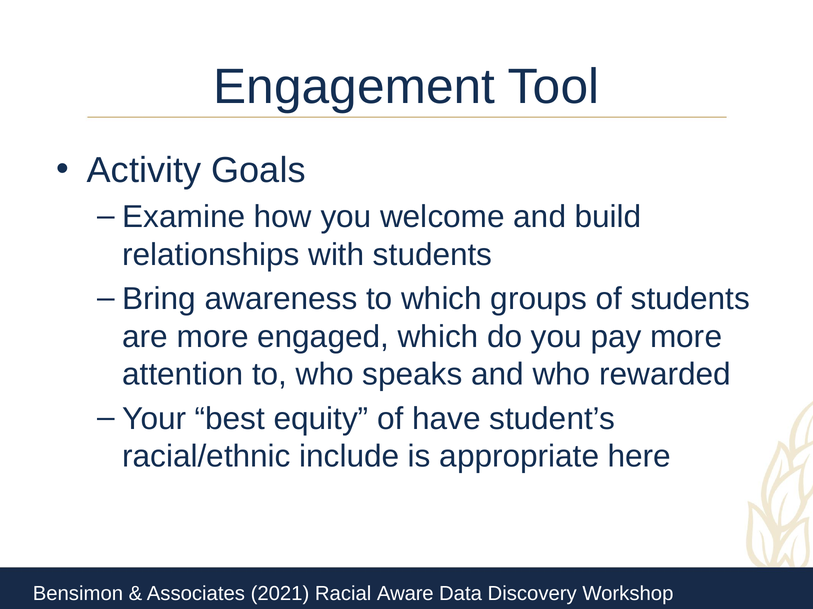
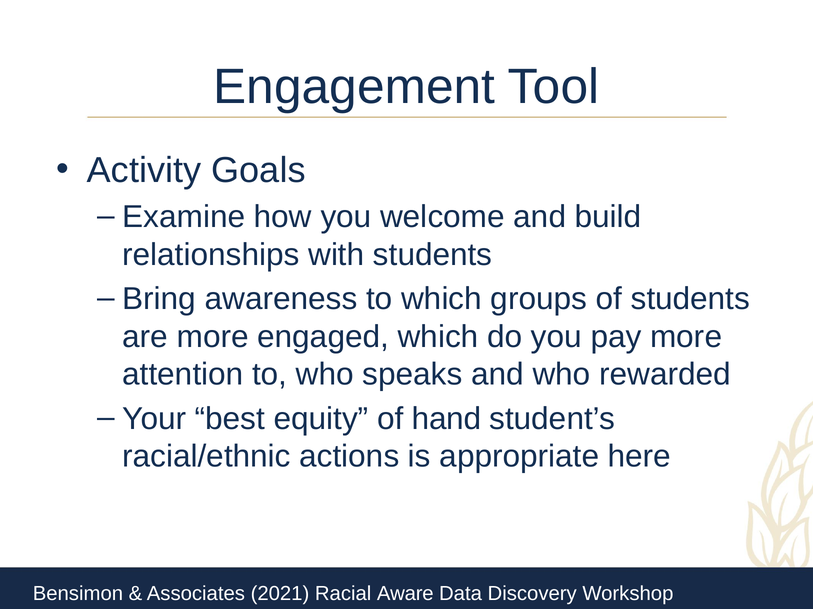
have: have -> hand (447, 419)
include: include -> actions (349, 457)
